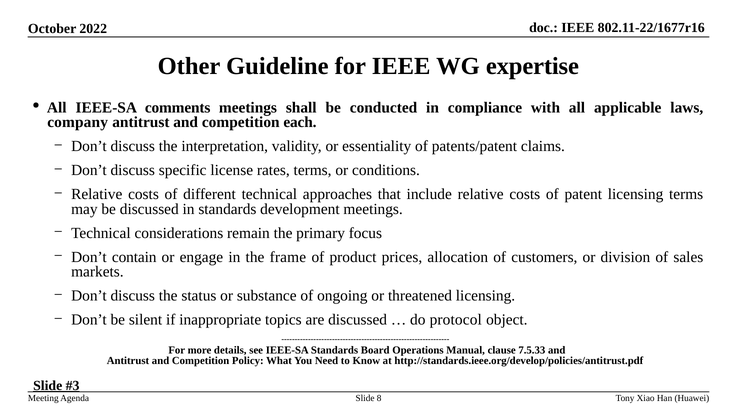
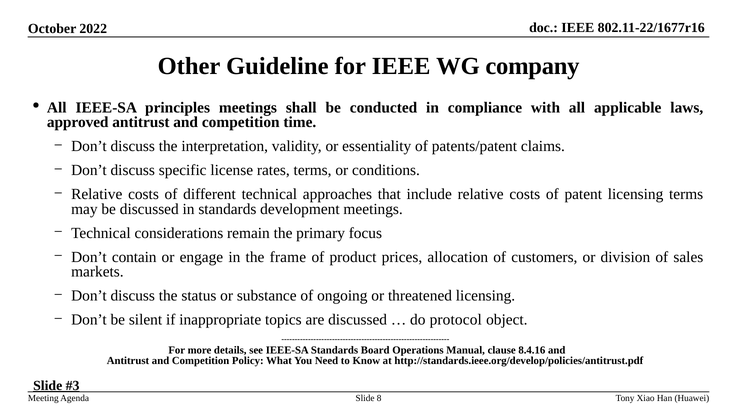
expertise: expertise -> company (532, 66)
comments: comments -> principles (178, 107)
company: company -> approved (78, 122)
each: each -> time (300, 122)
7.5.33: 7.5.33 -> 8.4.16 (532, 350)
